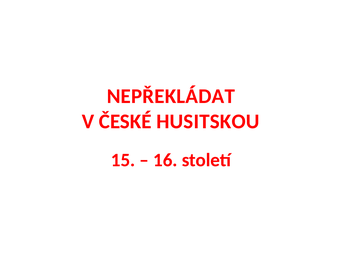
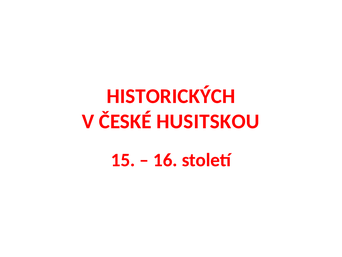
NEPŘEKLÁDAT: NEPŘEKLÁDAT -> HISTORICKÝCH (171, 96)
